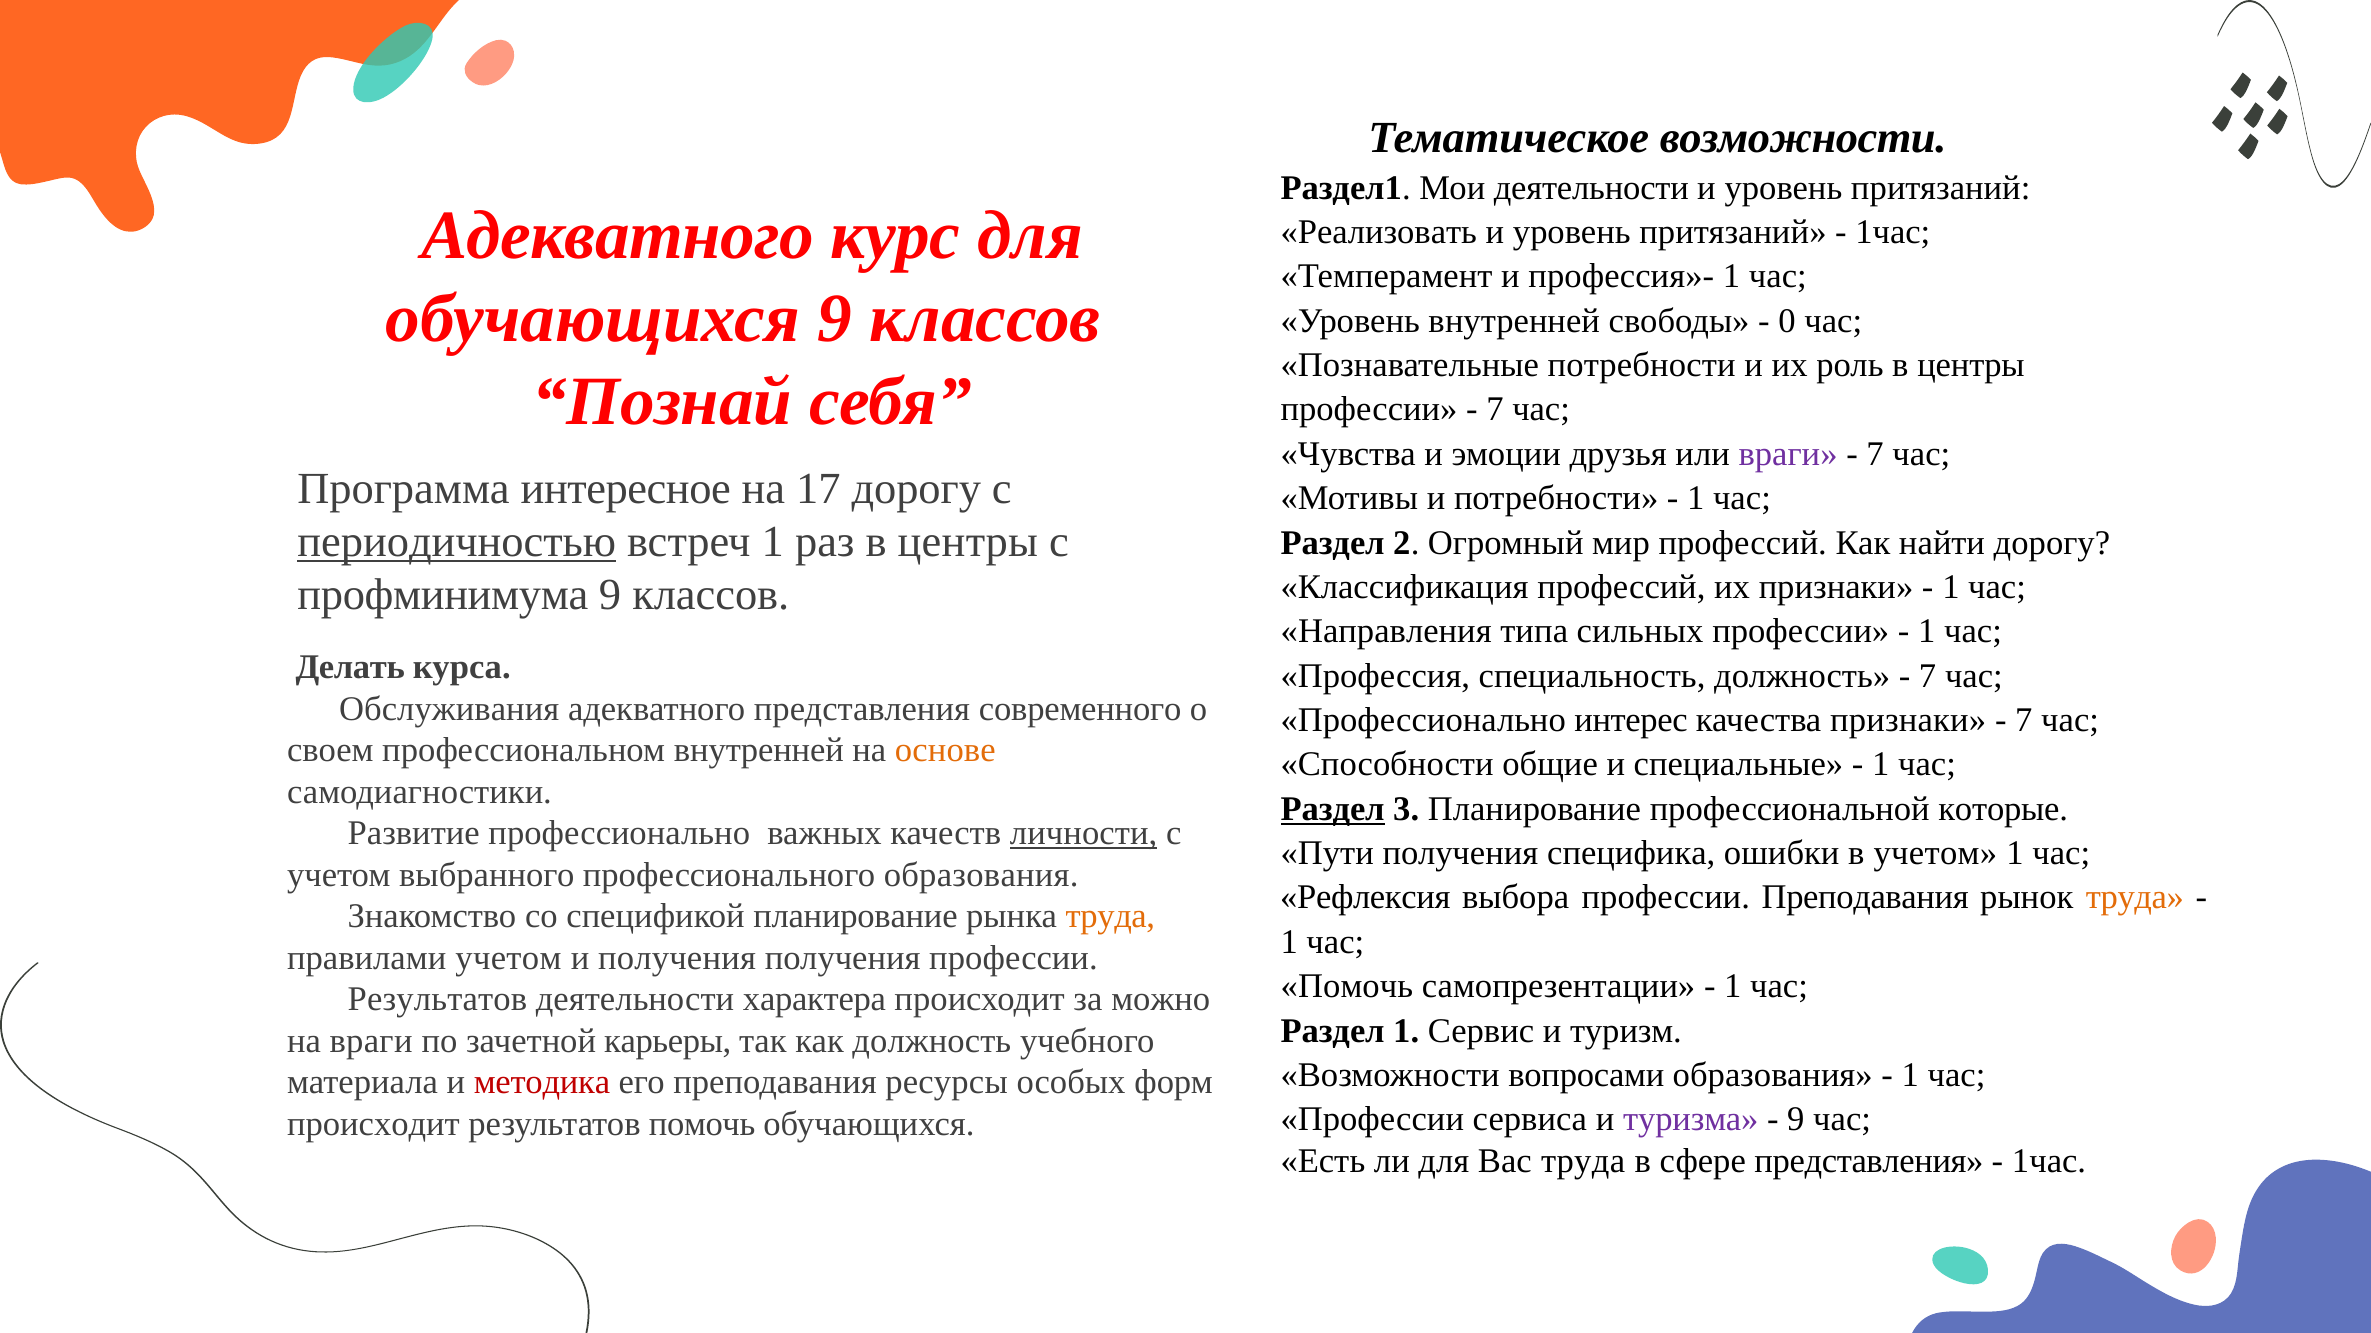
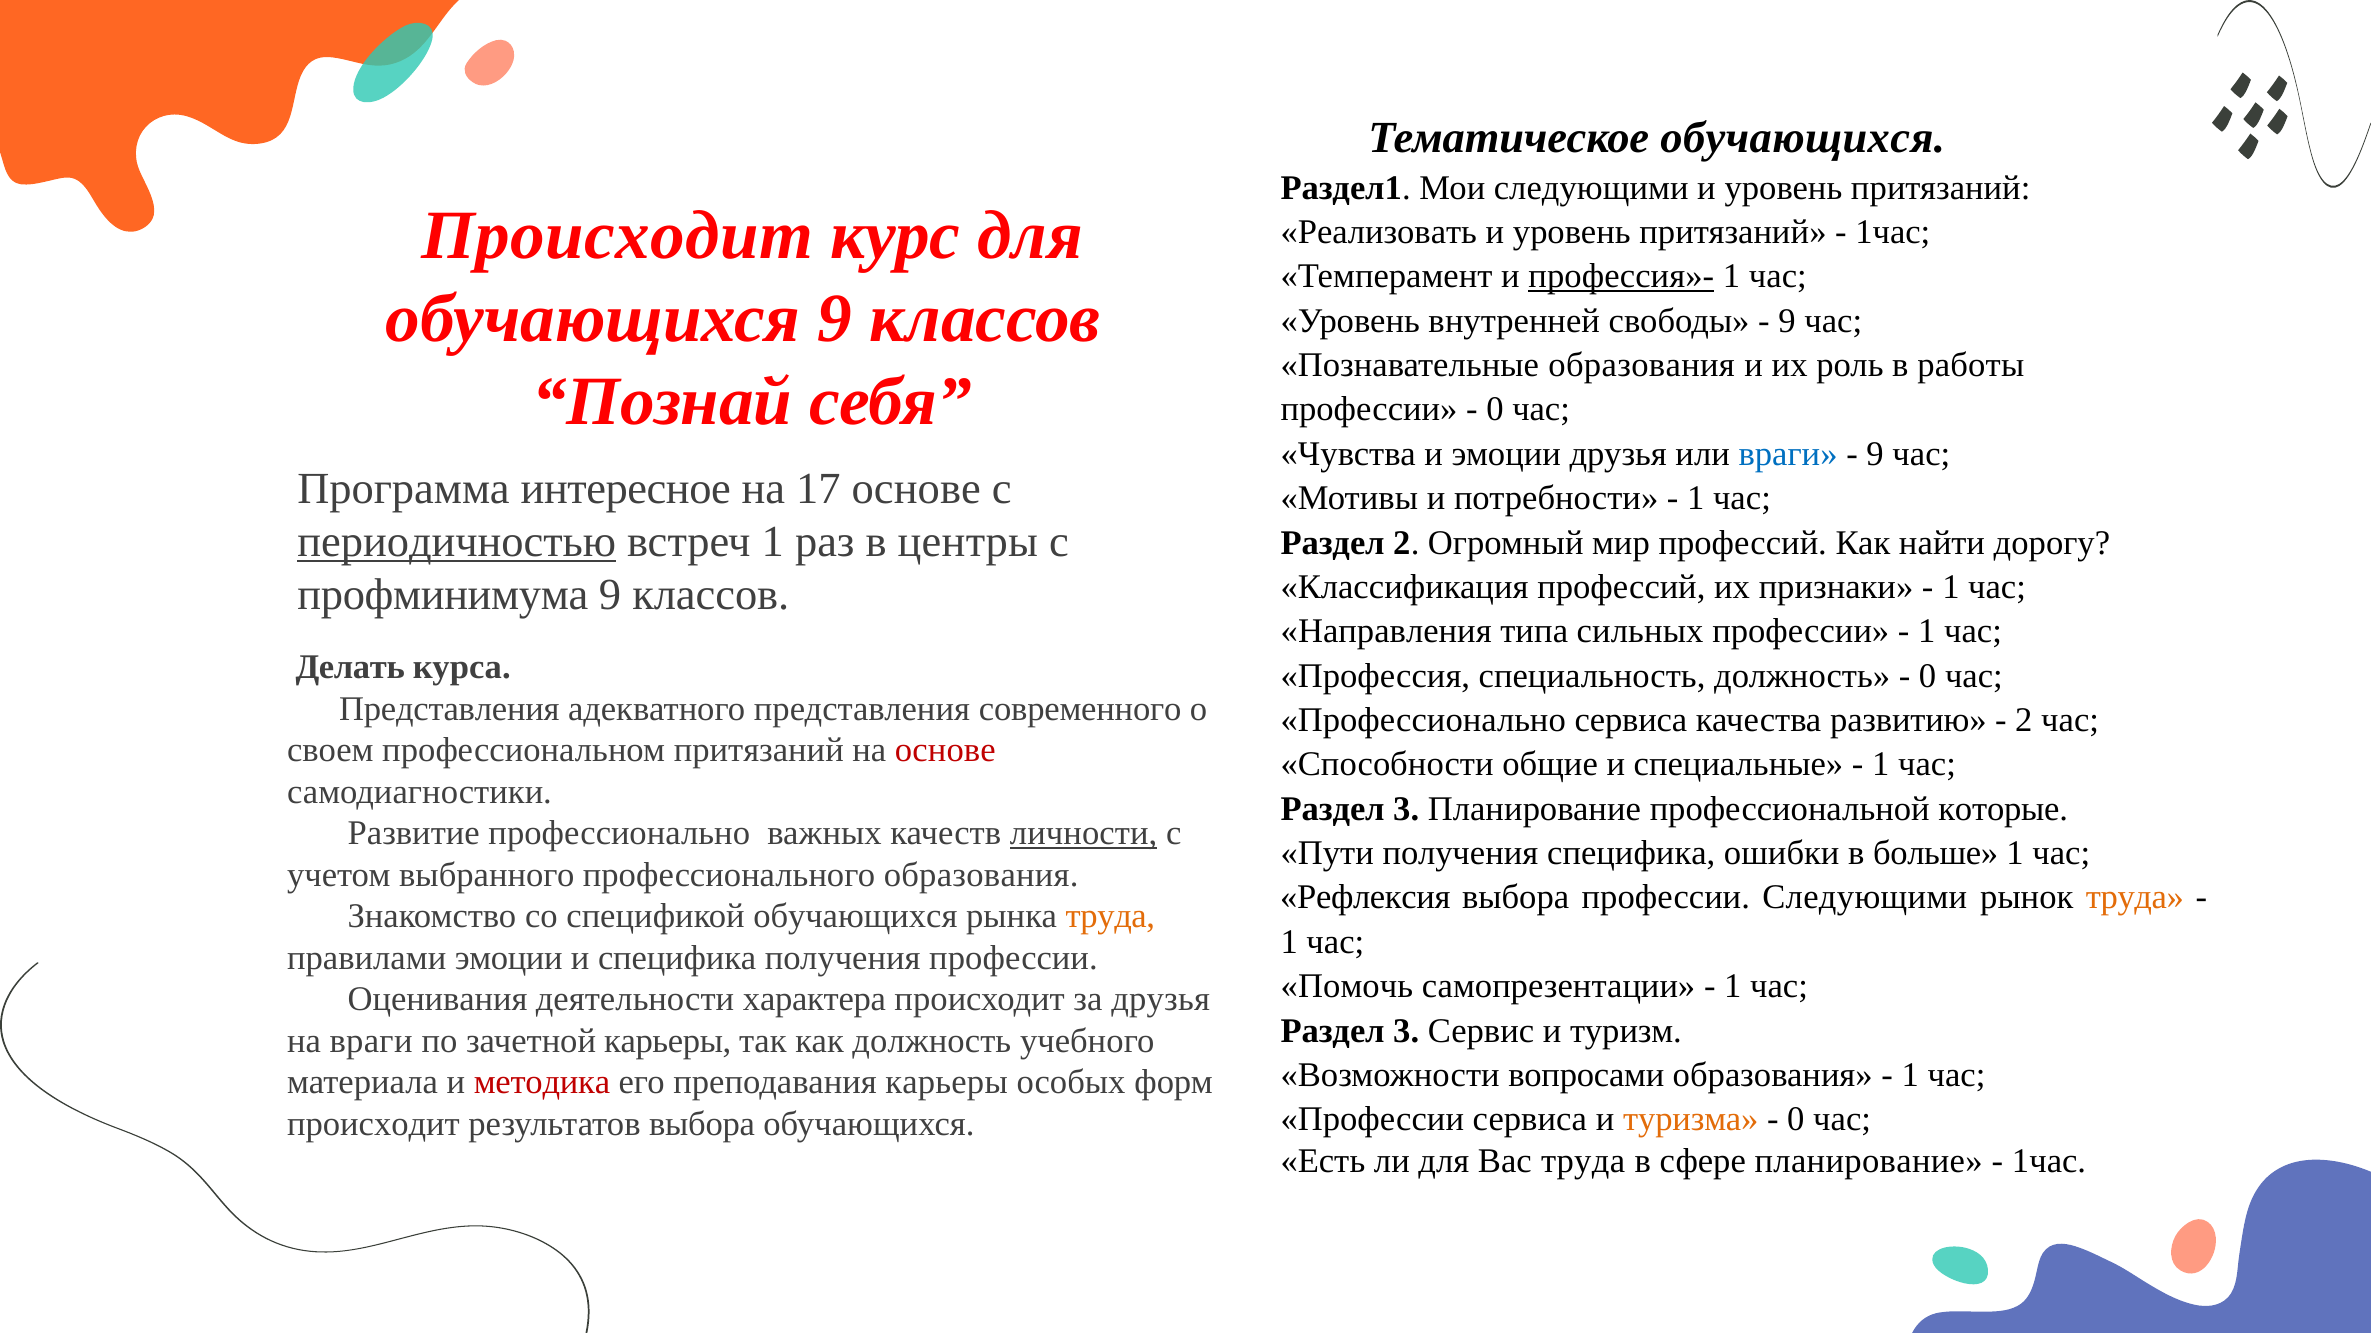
Тематическое возможности: возможности -> обучающихся (1803, 138)
Мои деятельности: деятельности -> следующими (1591, 188)
Адекватного: Адекватного -> Происходит (617, 236)
профессия»- underline: none -> present (1621, 277)
0: 0 -> 9 (1787, 321)
Познавательные потребности: потребности -> образования (1642, 365)
роль в центры: центры -> работы (1971, 365)
7: 7 -> 0 (1495, 410)
враги colour: purple -> blue (1788, 454)
7: 7 -> 9 (1875, 454)
17 дорогу: дорогу -> основе (916, 489)
7: 7 -> 0 (1928, 676)
Обслуживания: Обслуживания -> Представления (449, 709)
Профессионально интерес: интерес -> сервиса (1631, 720)
качества признаки: признаки -> развитию (1908, 720)
7: 7 -> 2 (2024, 720)
профессиональном внутренней: внутренней -> притязаний (759, 751)
основе colour: orange -> red (945, 751)
Раздел underline: present -> none (1333, 809)
в учетом: учетом -> больше (1936, 854)
профессии Преподавания: Преподавания -> Следующими (1865, 898)
спецификой планирование: планирование -> обучающихся (855, 917)
правилами учетом: учетом -> эмоции (509, 958)
и получения: получения -> специфика (677, 958)
Результатов: Результатов -> Оценивания (438, 1000)
за можно: можно -> друзья (1161, 1000)
1: 1 -> 3 (1406, 1031)
преподавания ресурсы: ресурсы -> карьеры (947, 1083)
туризма colour: purple -> orange (1691, 1120)
9: 9 -> 0 (1796, 1120)
результатов помочь: помочь -> выбора (702, 1124)
сфере представления: представления -> планирование (1869, 1161)
